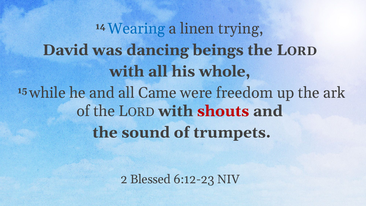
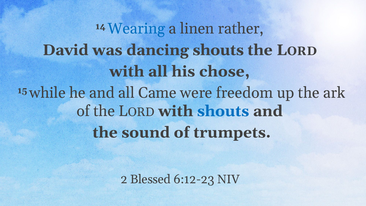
trying: trying -> rather (241, 29)
dancing beings: beings -> shouts (218, 50)
whole: whole -> chose (224, 71)
shouts colour: red -> blue (223, 111)
